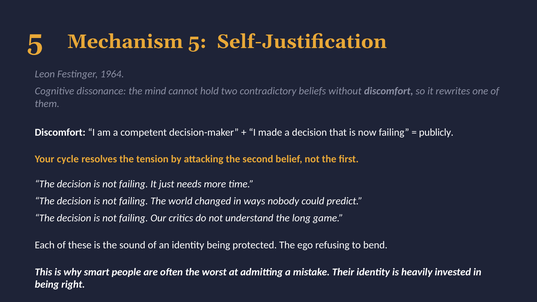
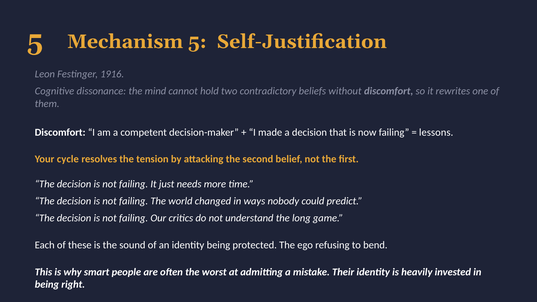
1964: 1964 -> 1916 (112, 74)
publicly: publicly -> lessons (436, 132)
